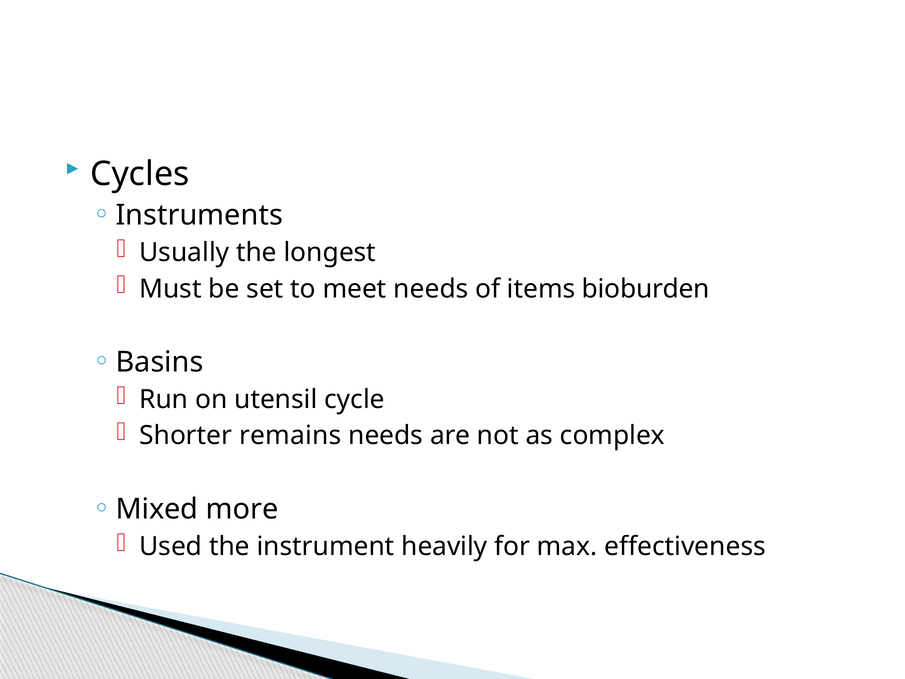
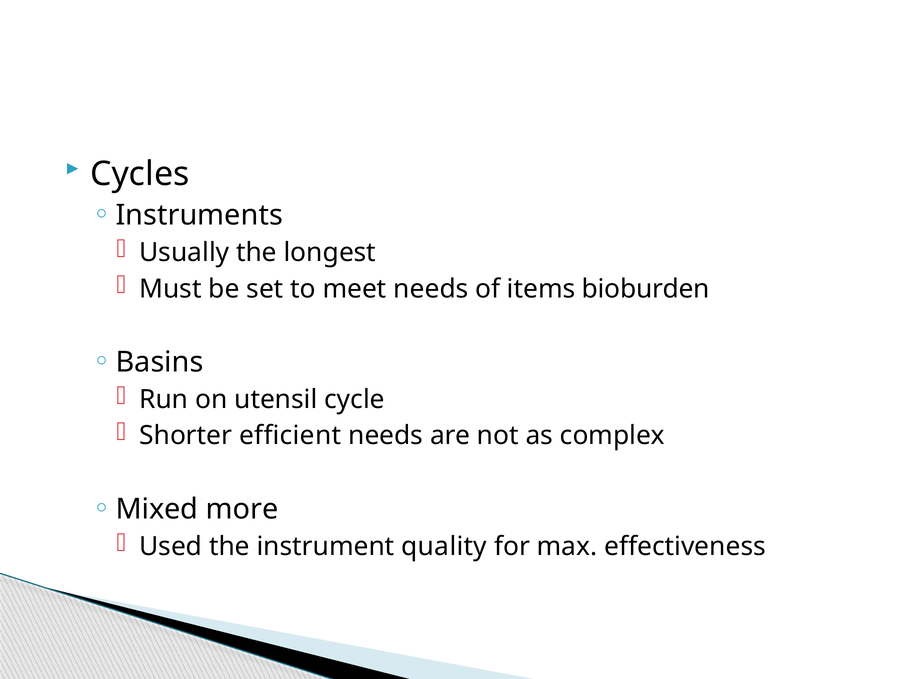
remains: remains -> efficient (290, 436)
heavily: heavily -> quality (444, 546)
